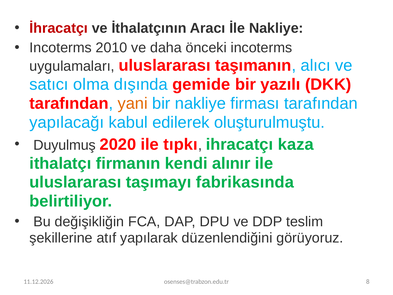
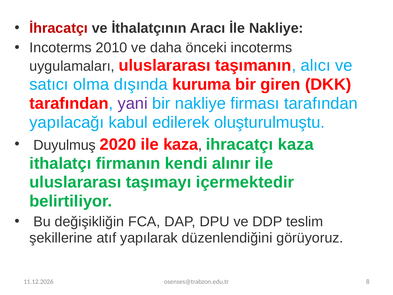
gemide: gemide -> kuruma (201, 84)
yazılı: yazılı -> giren (280, 84)
yani colour: orange -> purple (133, 103)
ile tıpkı: tıpkı -> kaza (181, 144)
fabrikasında: fabrikasında -> içermektedir (245, 182)
